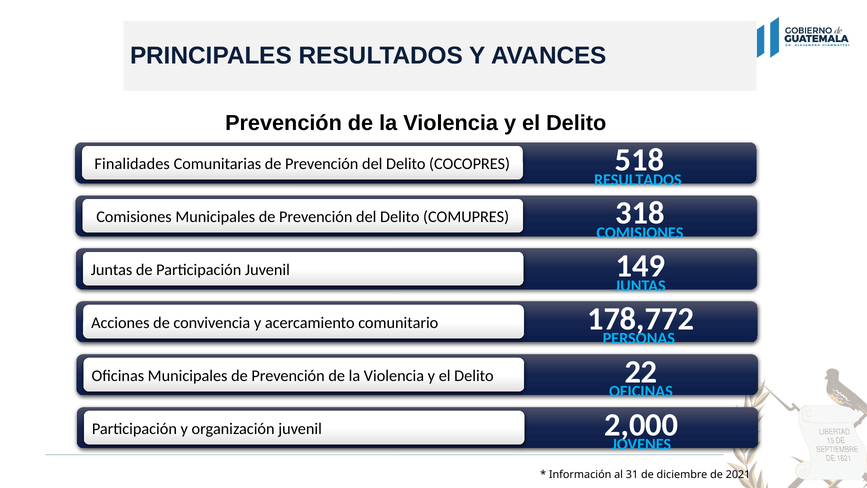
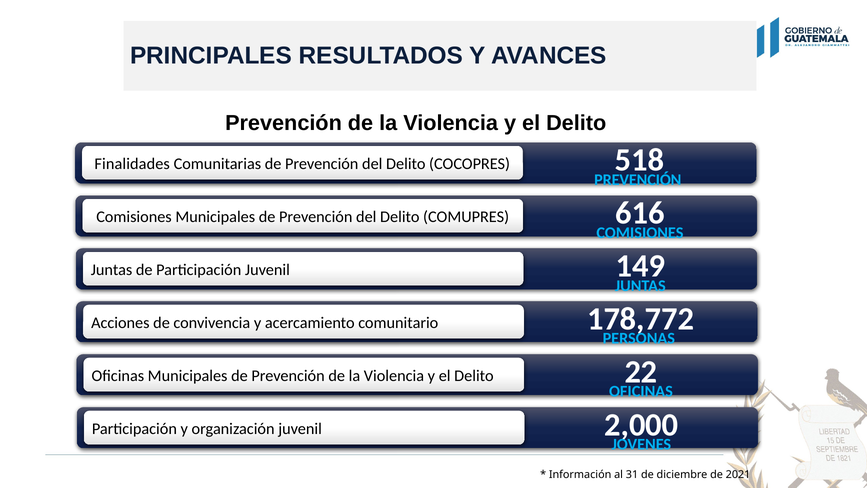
RESULTADOS: RESULTADOS -> PREVENCIÓN (638, 180)
318: 318 -> 616 (640, 213)
